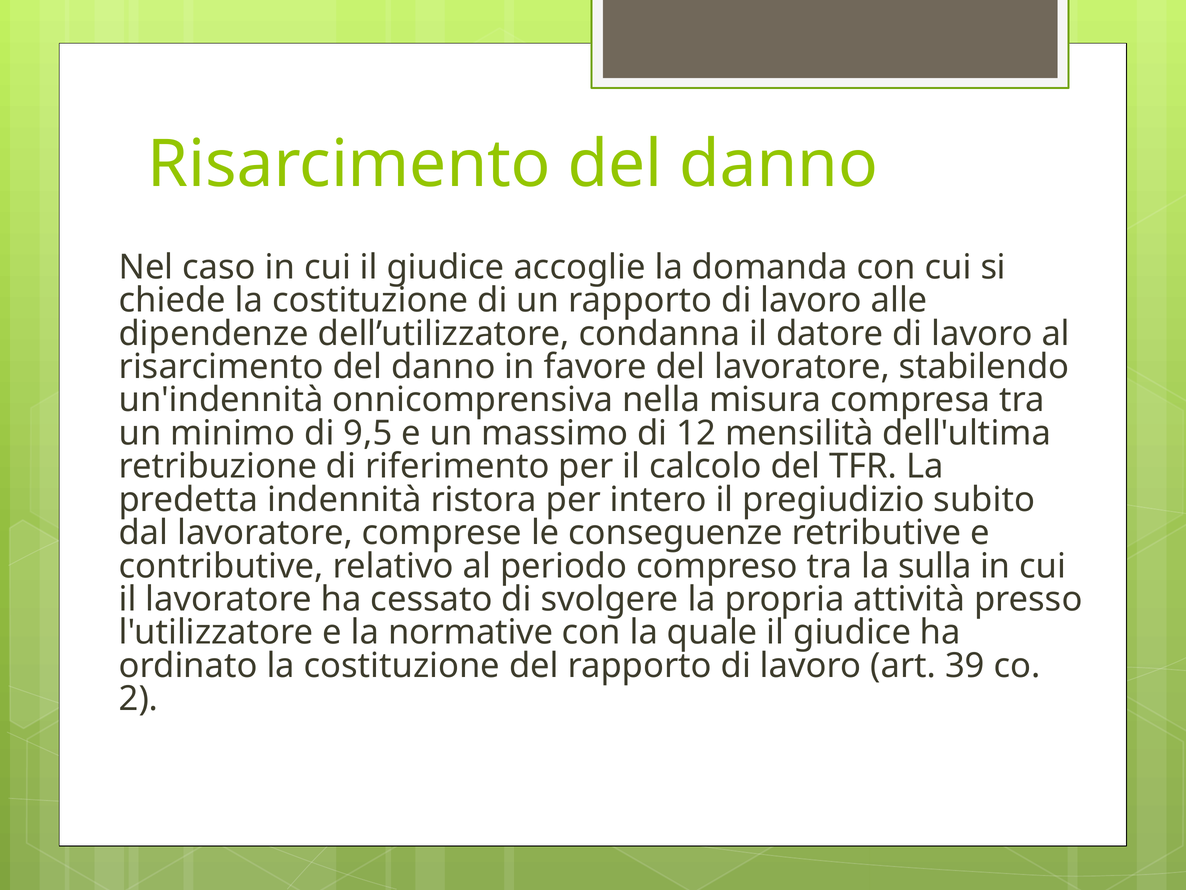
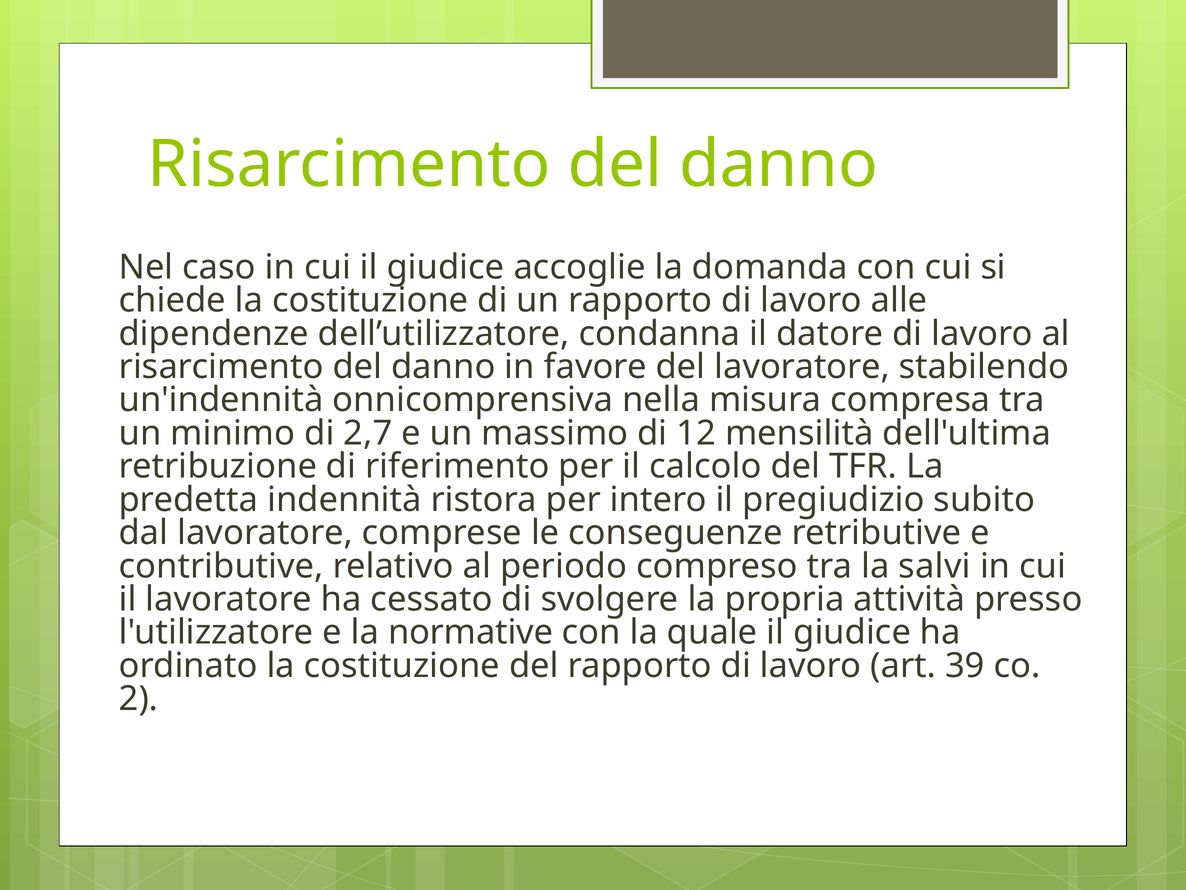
9,5: 9,5 -> 2,7 (368, 433)
sulla: sulla -> salvi (935, 566)
